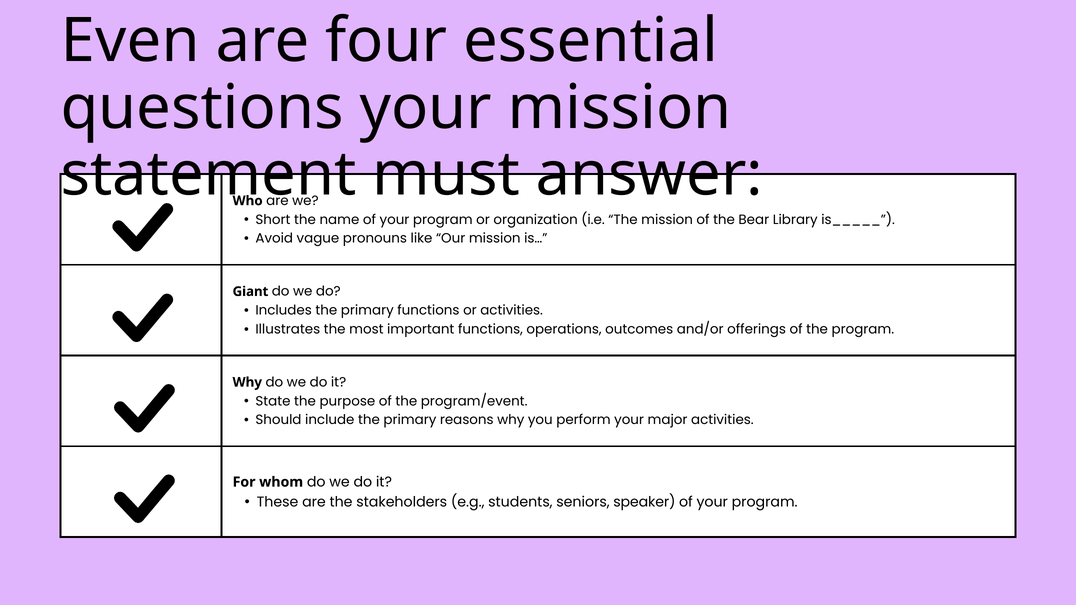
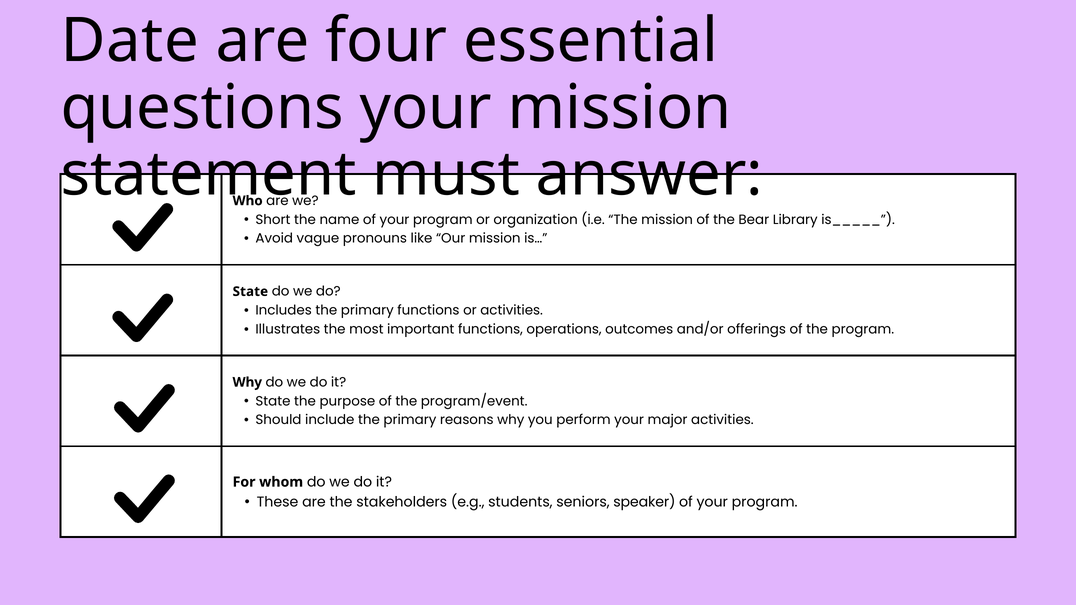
Even: Even -> Date (130, 41)
Giant: Giant -> State (250, 292)
